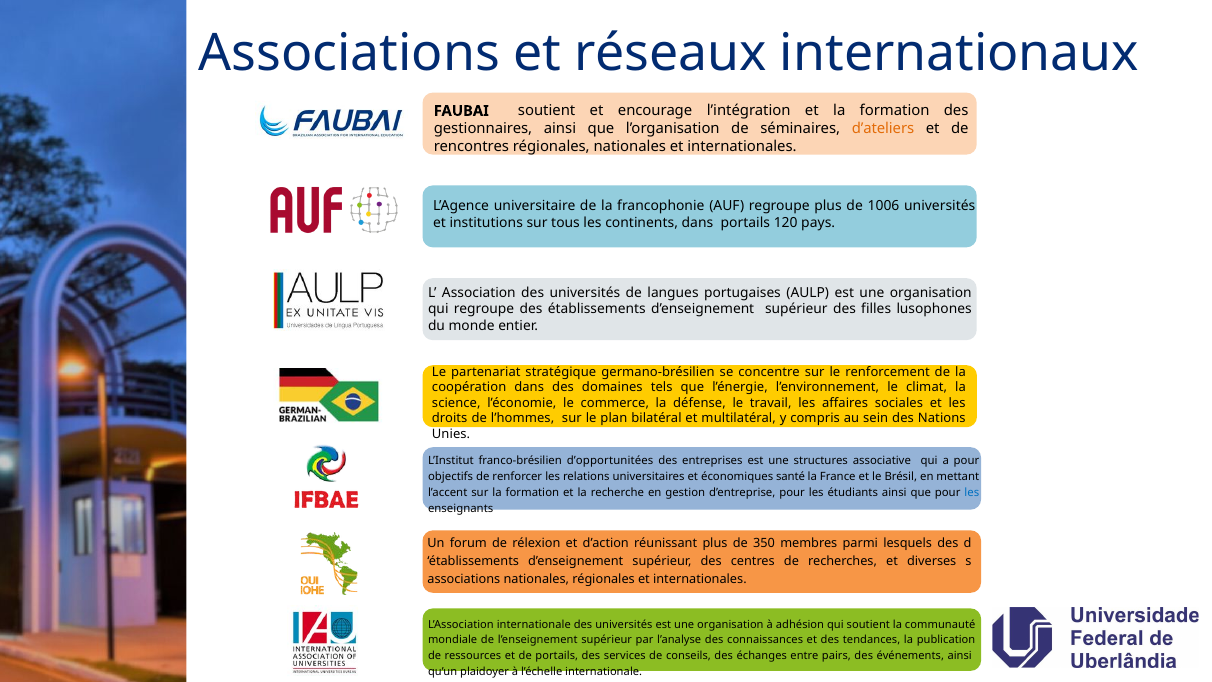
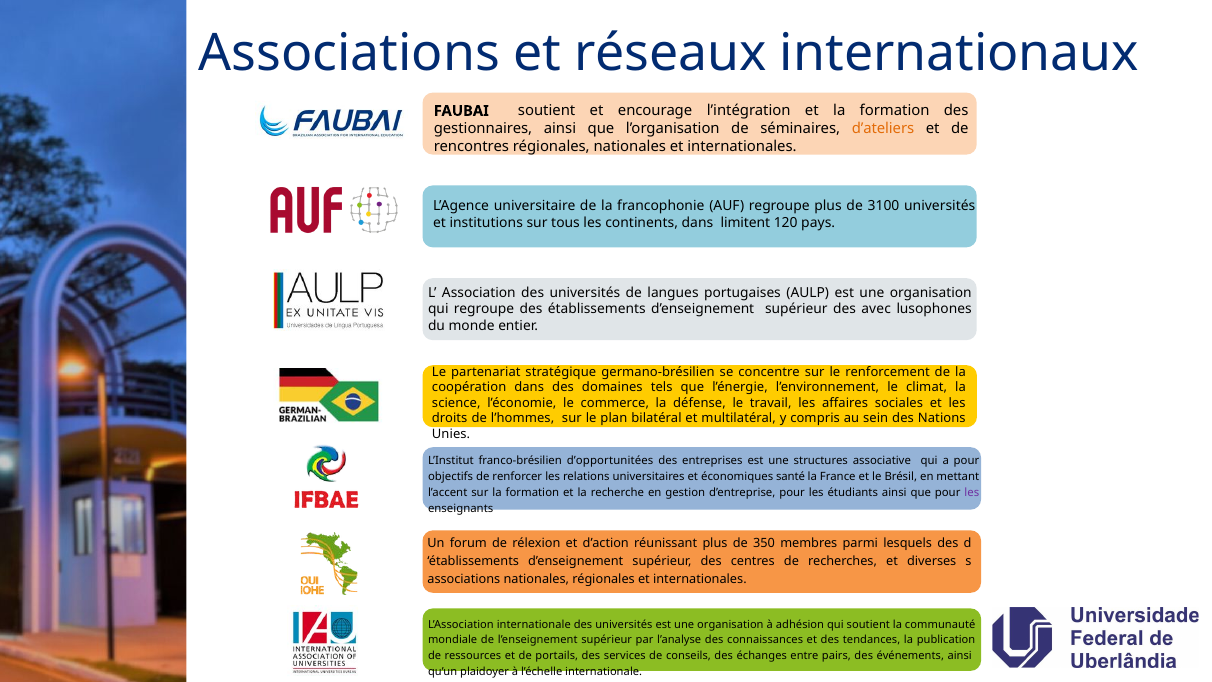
1006: 1006 -> 3100 (884, 206)
dans portails: portails -> limitent (745, 223)
filles: filles -> avec (876, 309)
les colour: blue -> purple (972, 493)
